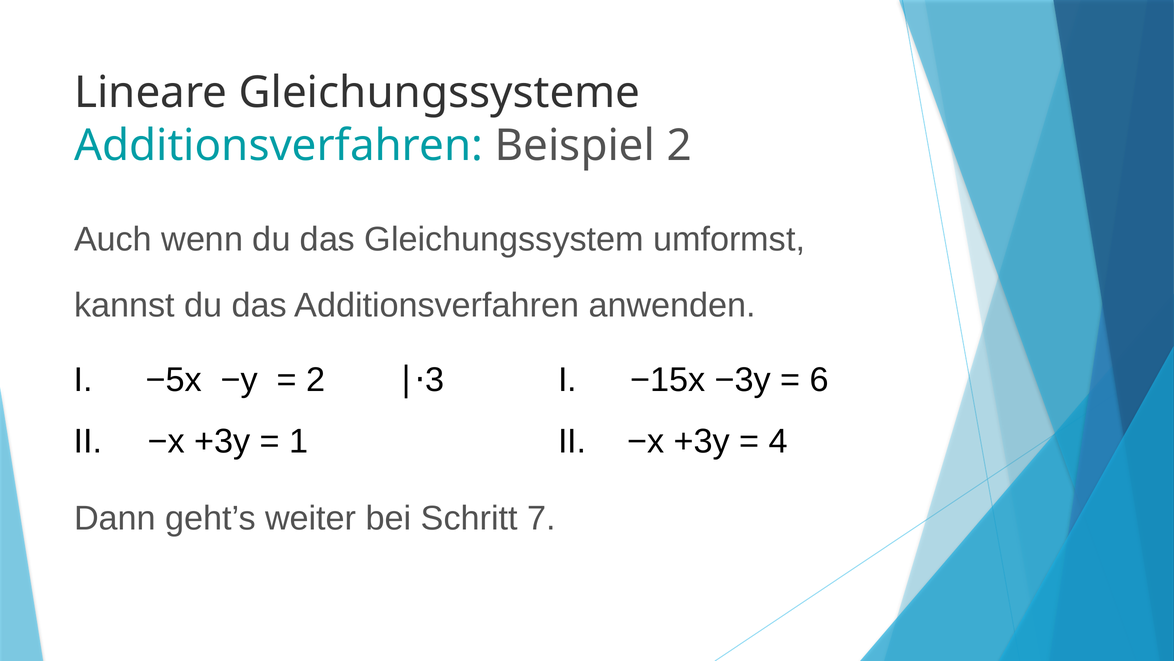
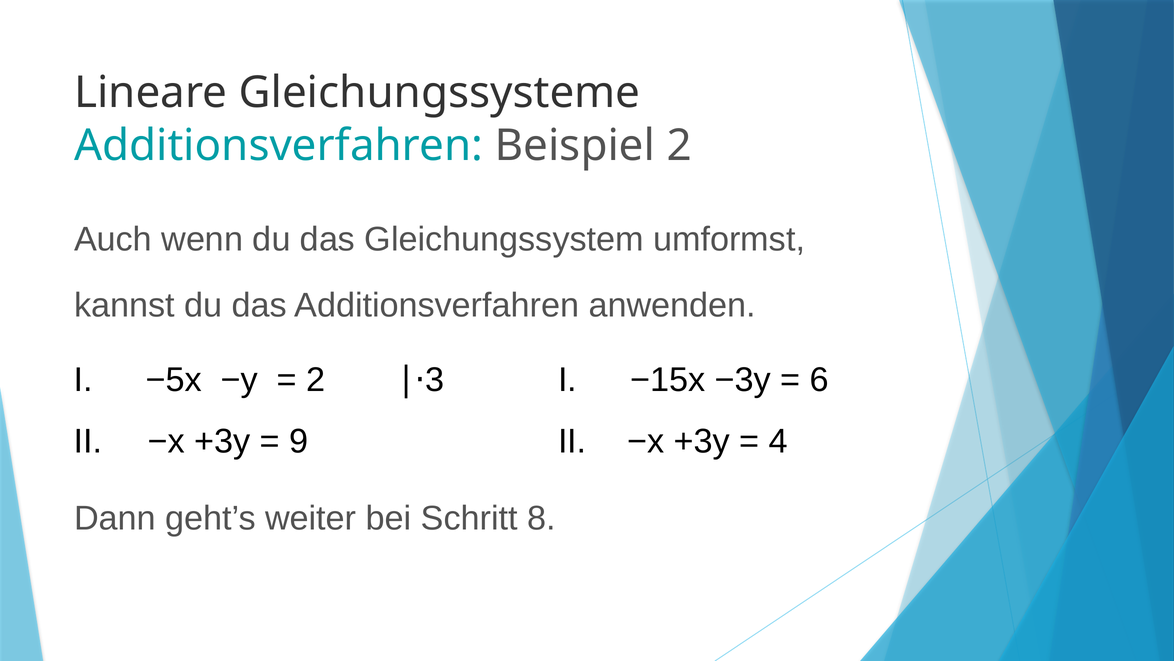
1: 1 -> 9 (299, 441)
7: 7 -> 8 (541, 518)
